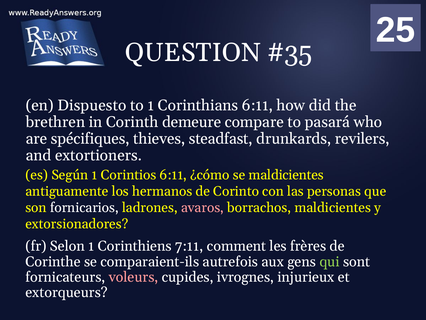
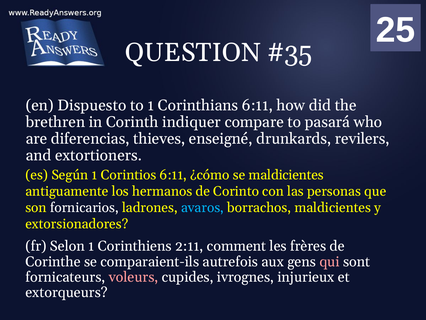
demeure: demeure -> indiquer (192, 122)
spécifiques: spécifiques -> diferencias (90, 139)
steadfast: steadfast -> enseigné (221, 139)
avaros colour: pink -> light blue (202, 207)
7:11: 7:11 -> 2:11 (189, 246)
qui colour: light green -> pink (329, 261)
